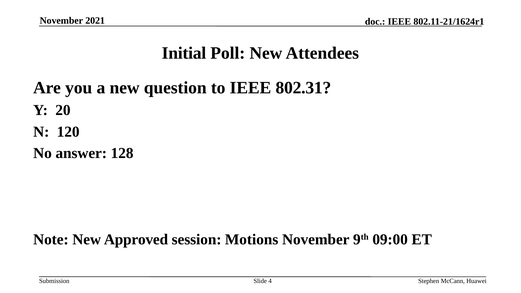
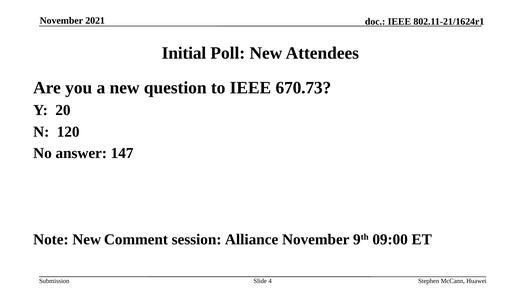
802.31: 802.31 -> 670.73 (303, 88)
128: 128 -> 147 (122, 153)
Approved: Approved -> Comment (136, 239)
Motions: Motions -> Alliance (252, 239)
